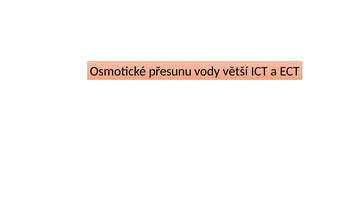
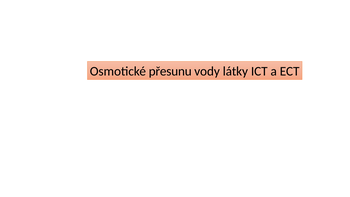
větší: větší -> látky (235, 71)
